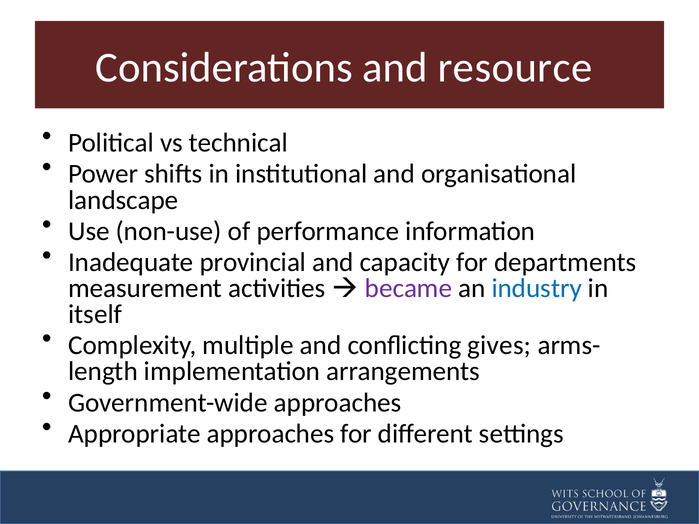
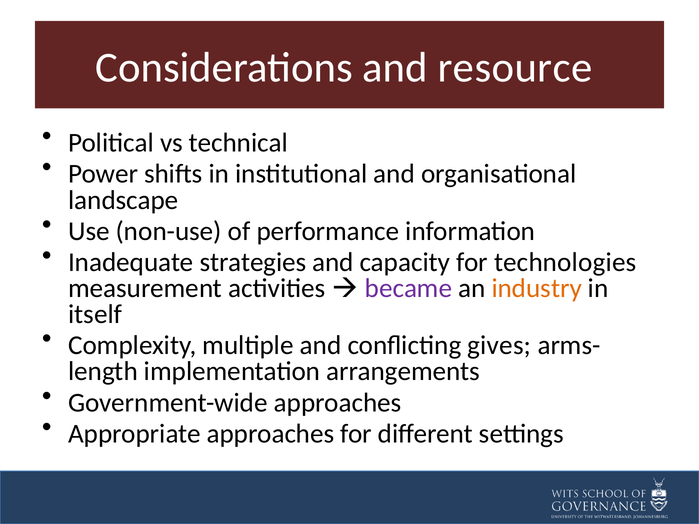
provincial: provincial -> strategies (253, 262)
departments: departments -> technologies (565, 262)
industry colour: blue -> orange (537, 288)
